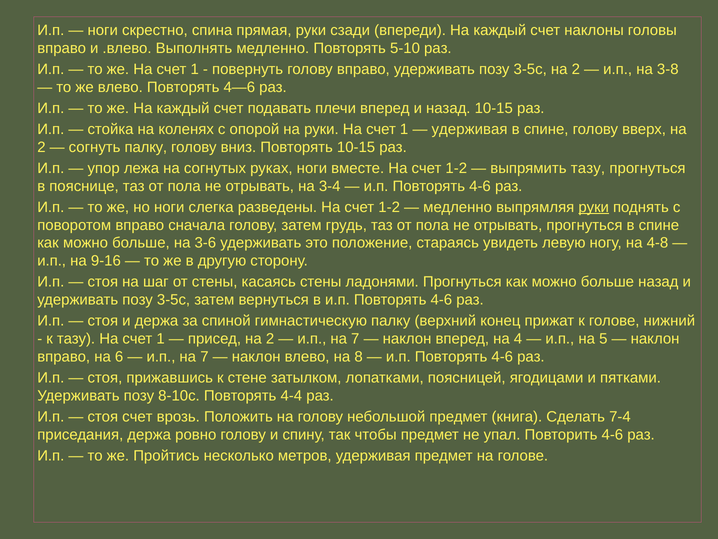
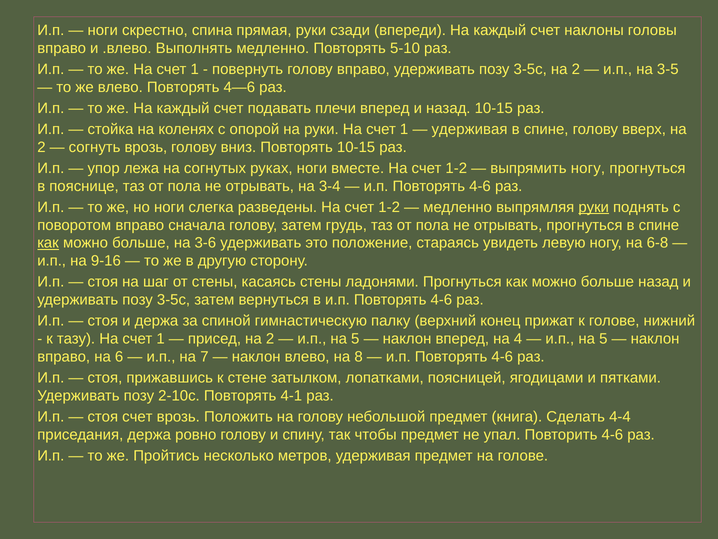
3-8: 3-8 -> 3-5 (668, 69)
согнуть палку: палку -> врозь (146, 147)
выпрямить тазу: тазу -> ногу (588, 168)
как underline: none -> present (48, 243)
4-8: 4-8 -> 6-8 (657, 243)
7: 7 -> 5 (355, 339)
8-10с: 8-10с -> 2-10с (179, 395)
4-4: 4-4 -> 4-1 (291, 395)
7-4: 7-4 -> 4-4 (620, 416)
